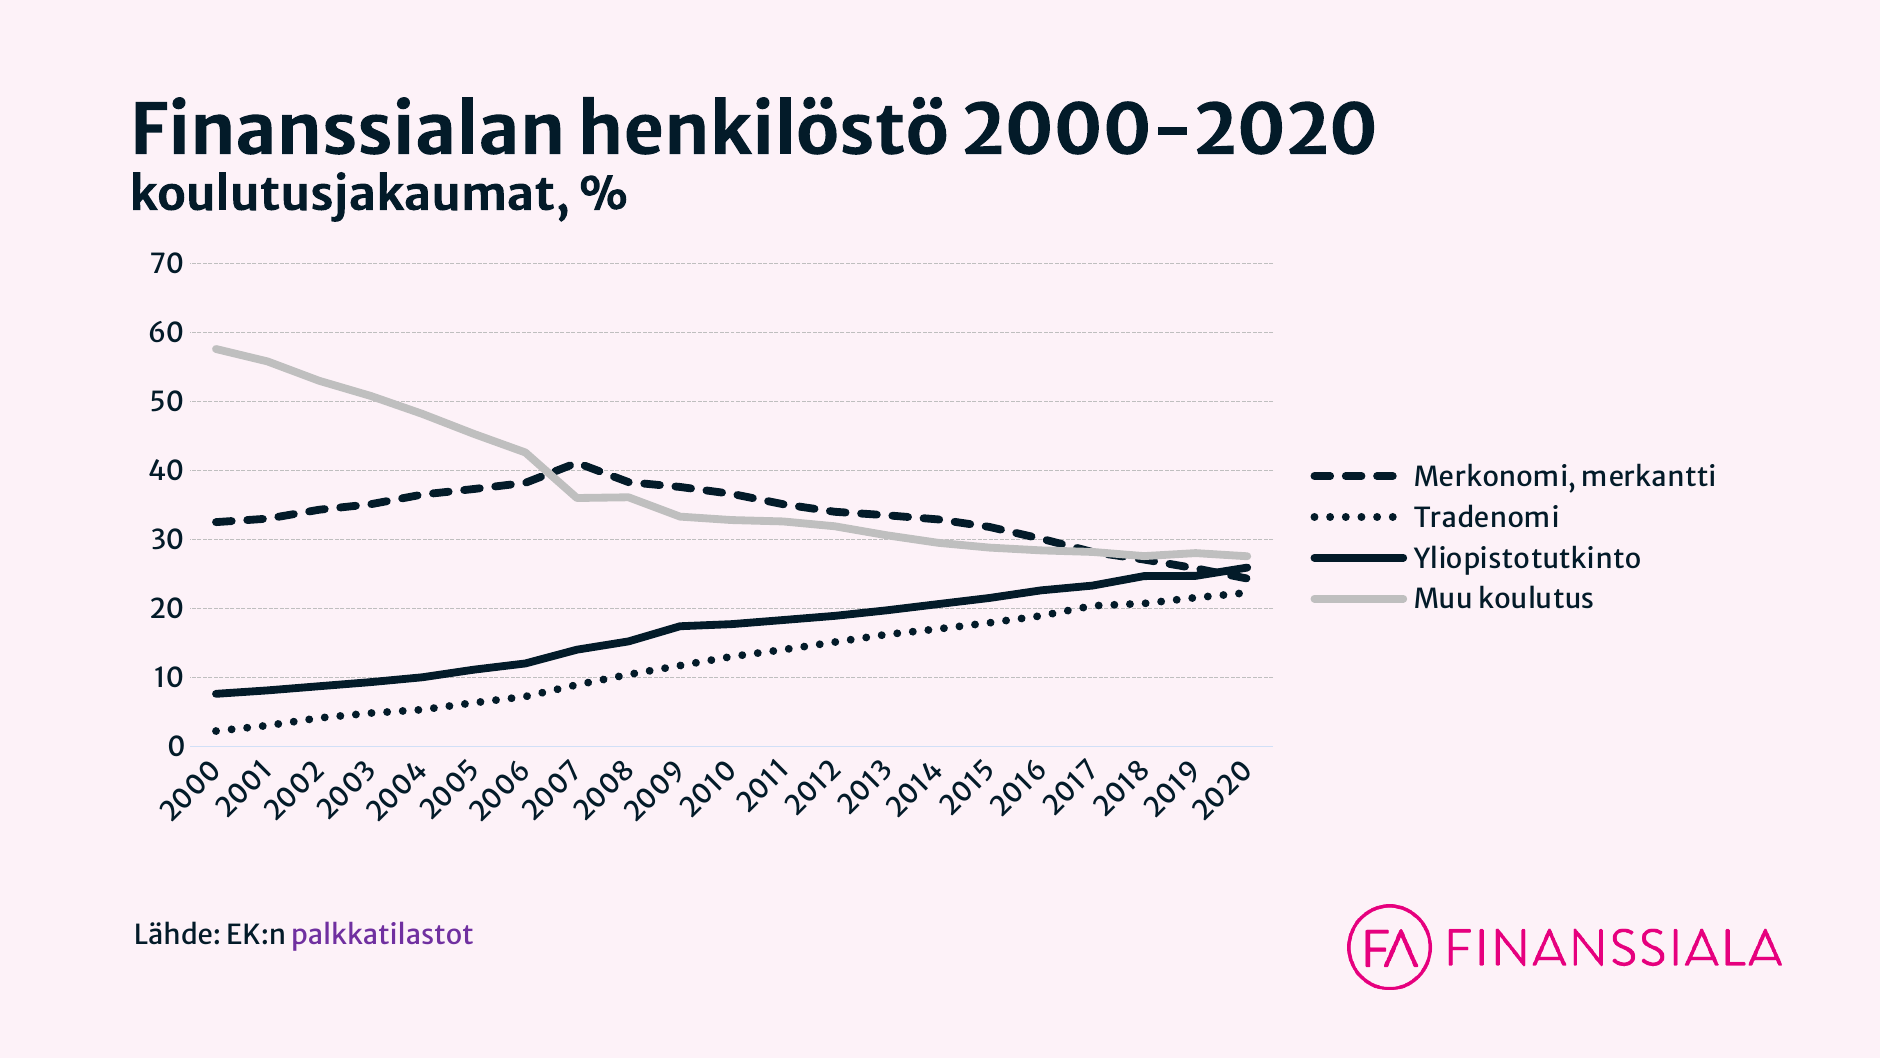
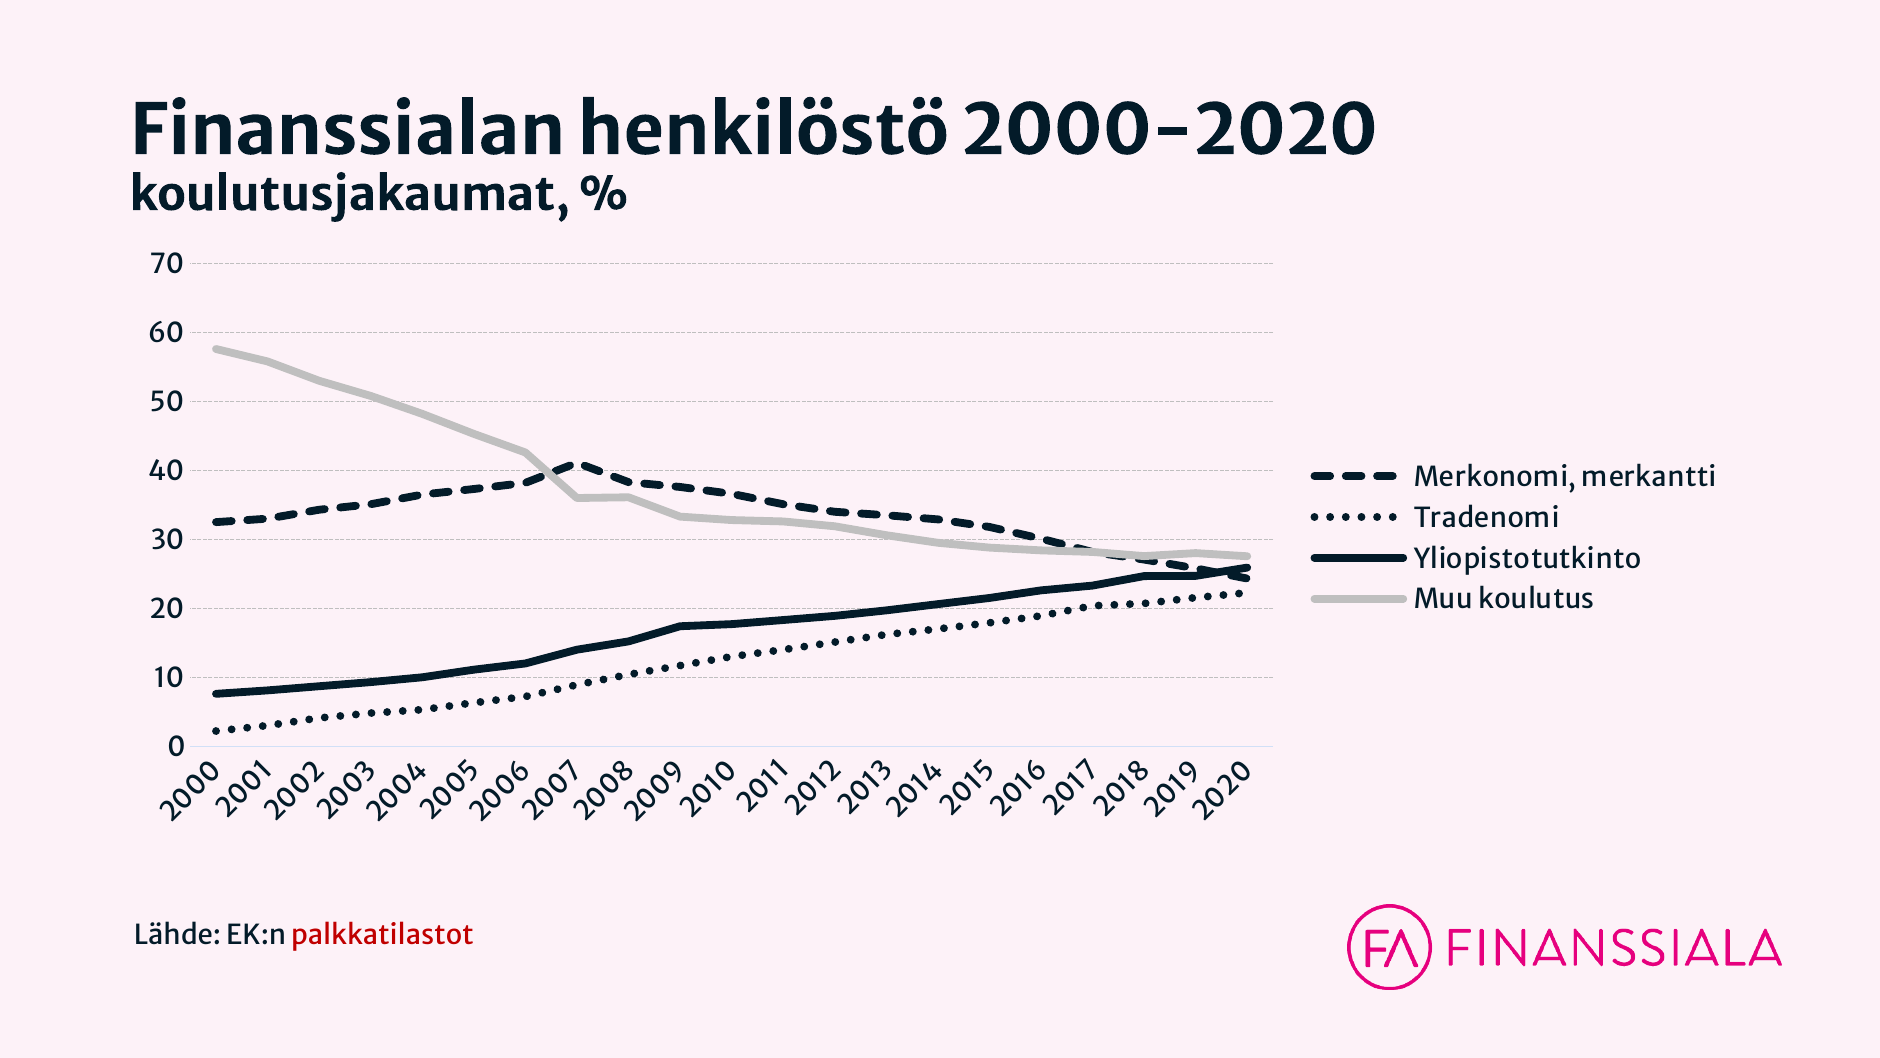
palkkatilastot colour: purple -> red (382, 935)
